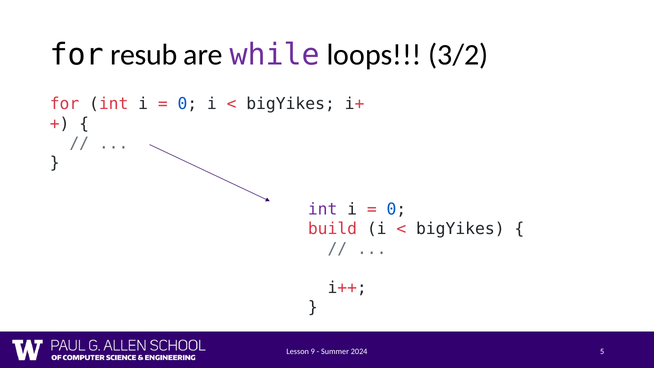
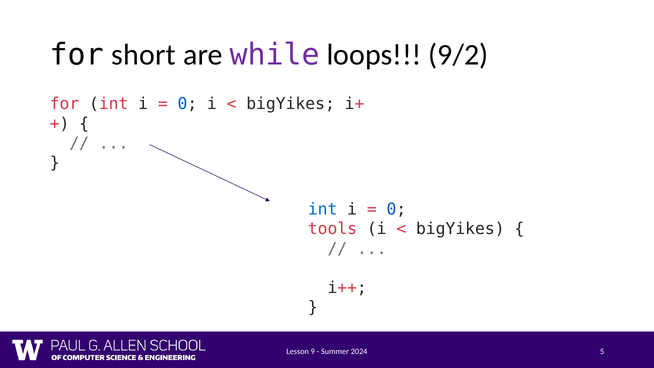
resub: resub -> short (143, 55)
3/2: 3/2 -> 9/2 (458, 55)
int colour: purple -> blue (323, 209)
build: build -> tools (332, 229)
